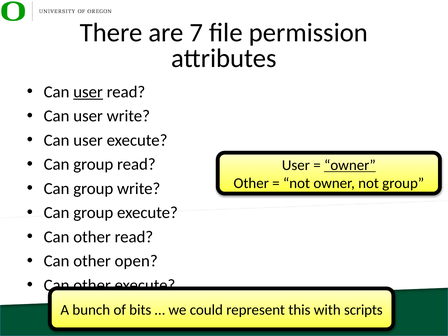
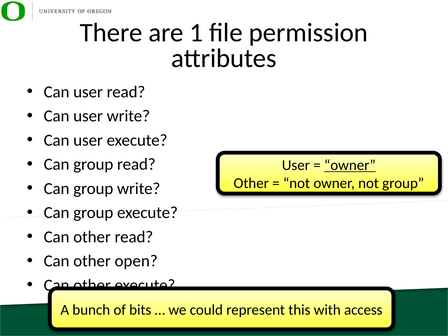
7: 7 -> 1 (196, 33)
user underline: present -> none (88, 92)
scripts: scripts -> access (363, 310)
